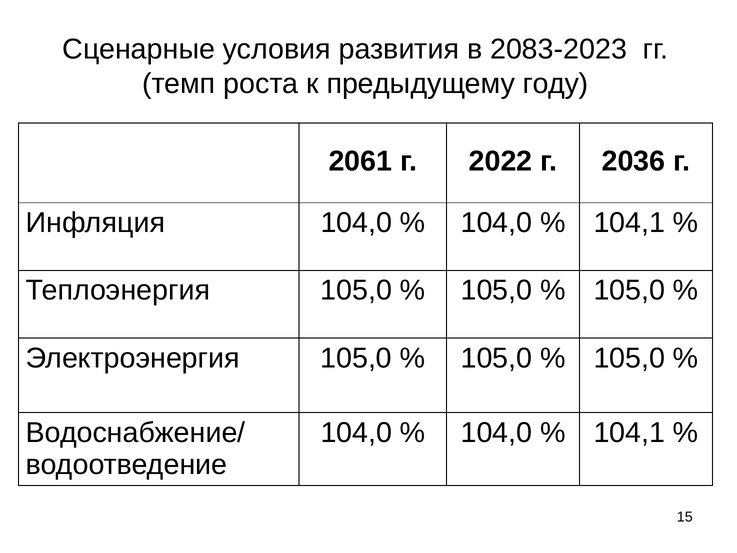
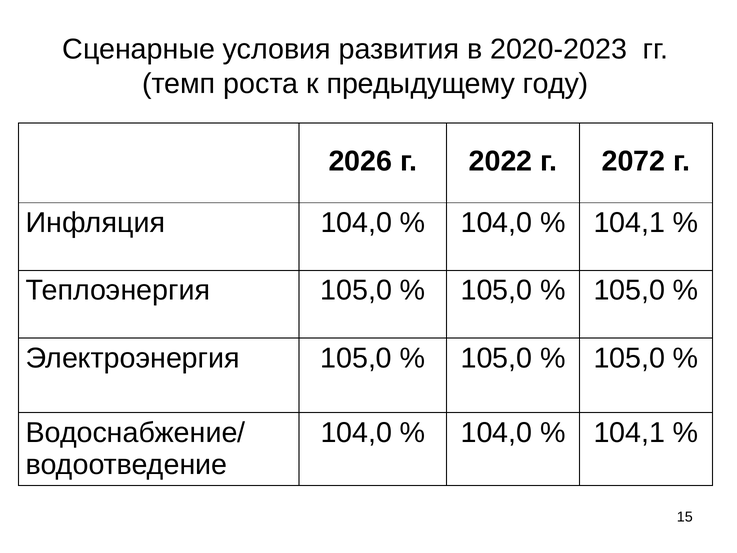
2083-2023: 2083-2023 -> 2020-2023 (559, 49)
2061: 2061 -> 2026 (360, 161)
2036: 2036 -> 2072 (633, 161)
